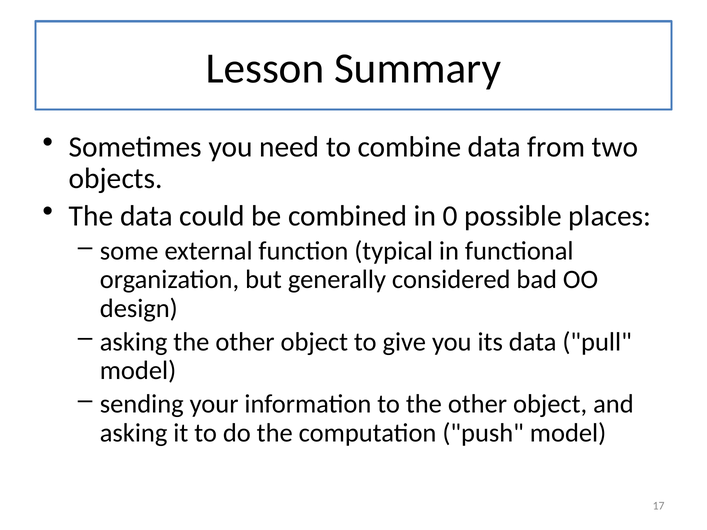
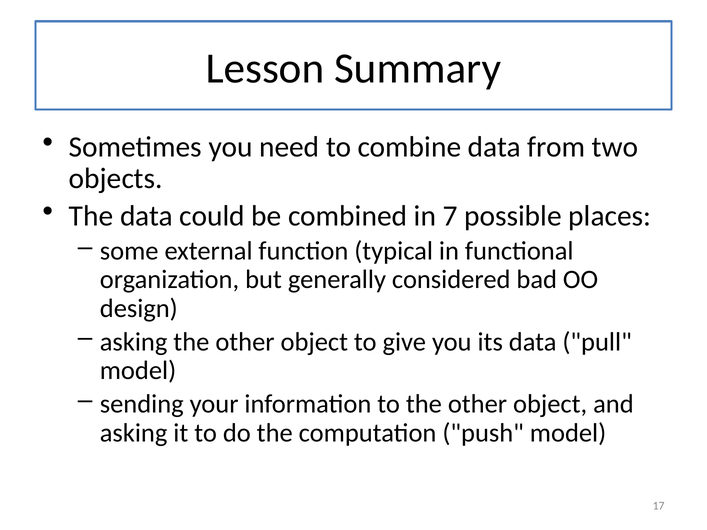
0: 0 -> 7 (450, 216)
